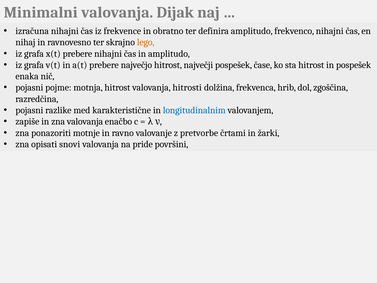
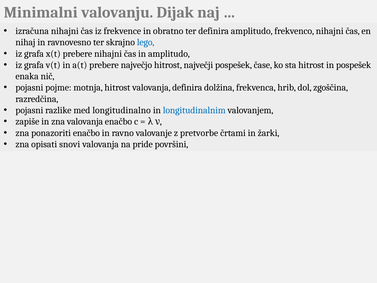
Minimalni valovanja: valovanja -> valovanju (117, 12)
lego colour: orange -> blue (146, 42)
valovanja hitrosti: hitrosti -> definira (187, 88)
karakteristične: karakteristične -> longitudinalno (122, 110)
ponazoriti motnje: motnje -> enačbo (86, 133)
